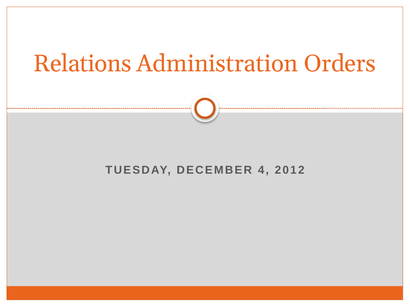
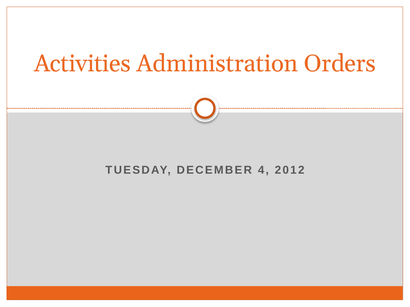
Relations: Relations -> Activities (82, 64)
